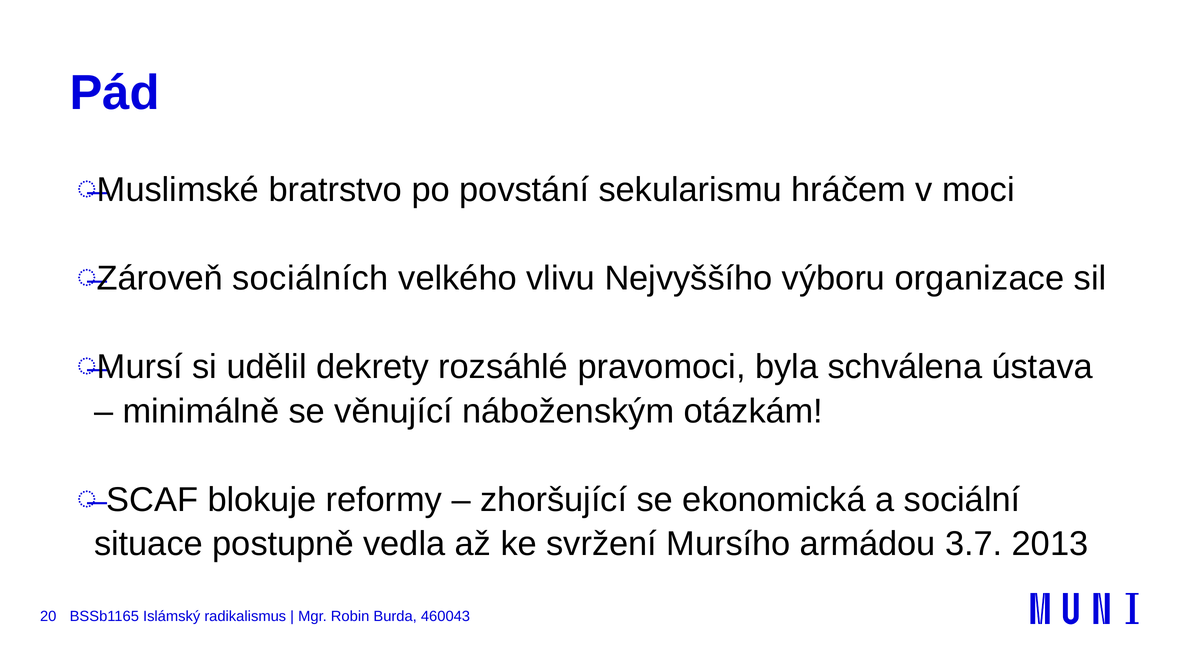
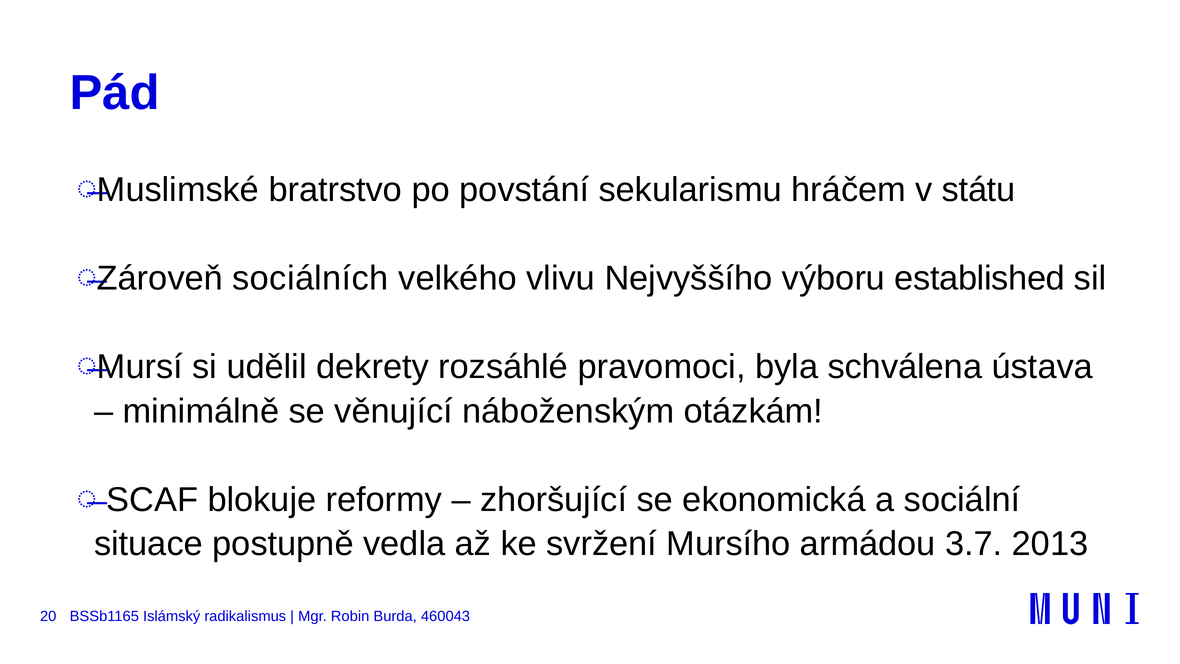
moci: moci -> státu (979, 190)
organizace: organizace -> established (980, 278)
